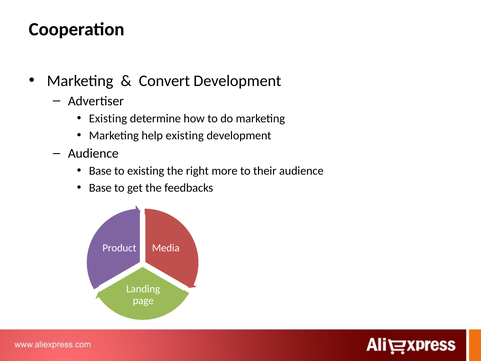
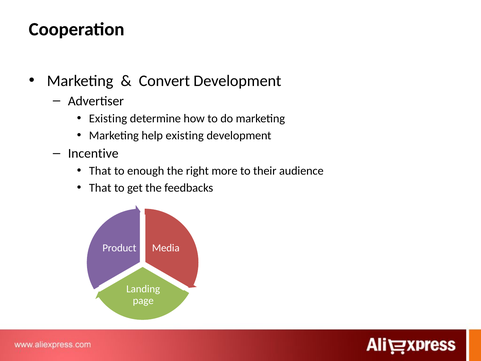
Audience: Audience -> Incentive (93, 153)
Base: Base -> That (100, 171)
to existing: existing -> enough (146, 171)
Base: Base -> That (100, 188)
